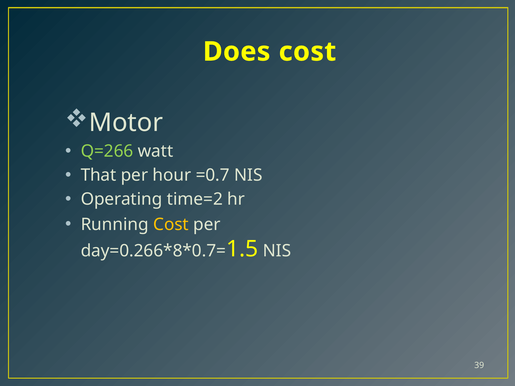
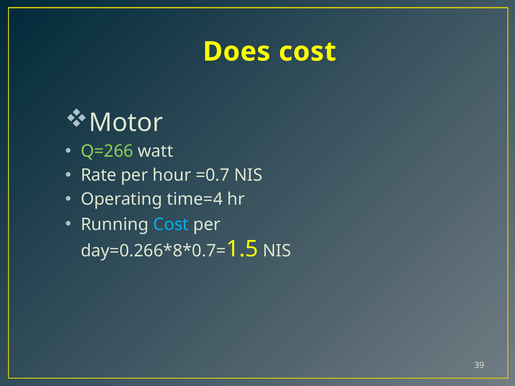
That: That -> Rate (99, 175)
time=2: time=2 -> time=4 (195, 199)
Cost colour: yellow -> light blue (171, 225)
